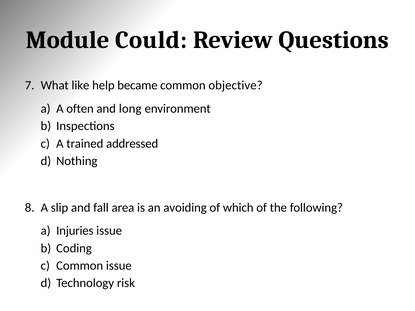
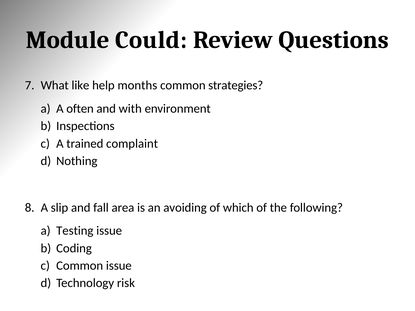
became: became -> months (137, 85)
objective: objective -> strategies (236, 85)
long: long -> with (130, 109)
addressed: addressed -> complaint (132, 144)
Injuries: Injuries -> Testing (75, 231)
